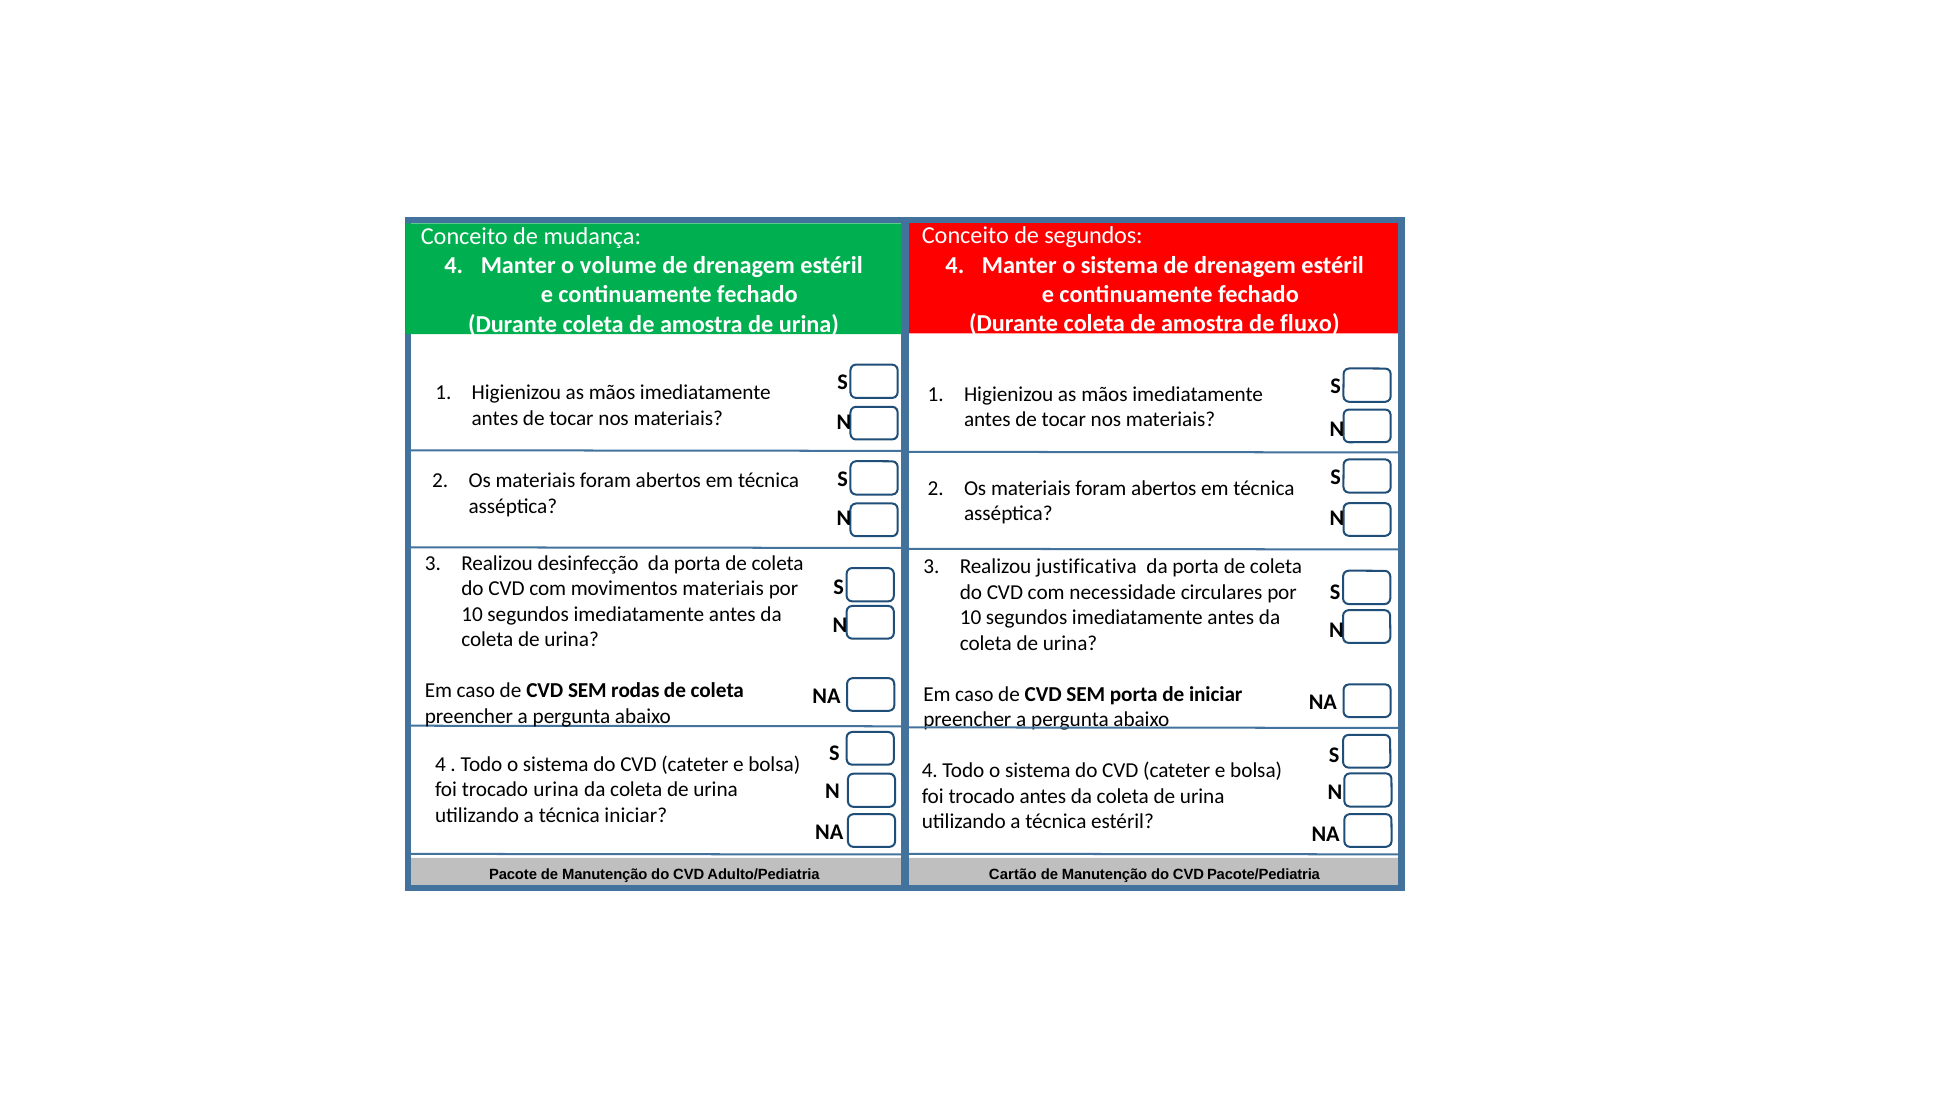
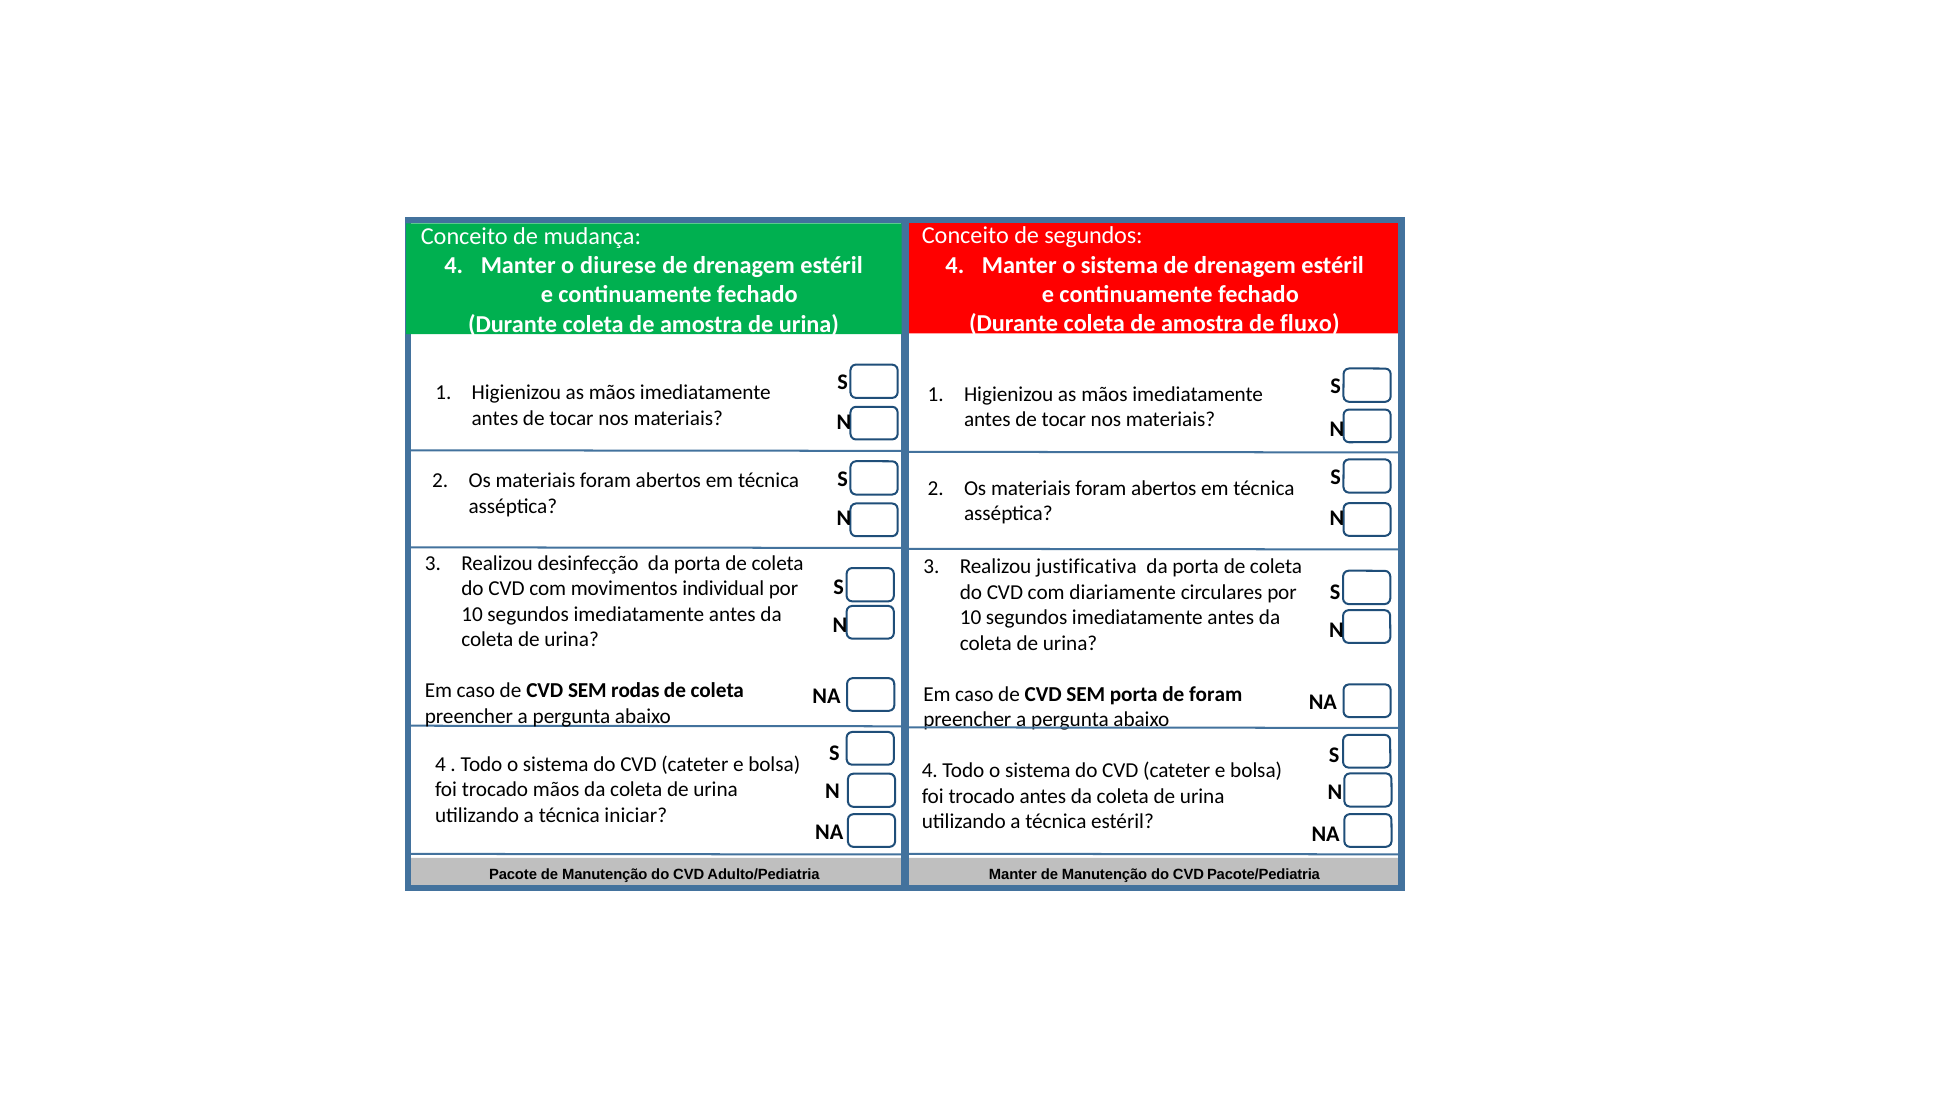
volume: volume -> diurese (618, 266)
movimentos materiais: materiais -> individual (723, 589)
necessidade: necessidade -> diariamente (1123, 592)
de iniciar: iniciar -> foram (1216, 694)
trocado urina: urina -> mãos (556, 790)
Adulto/Pediatria Cartão: Cartão -> Manter (1013, 875)
